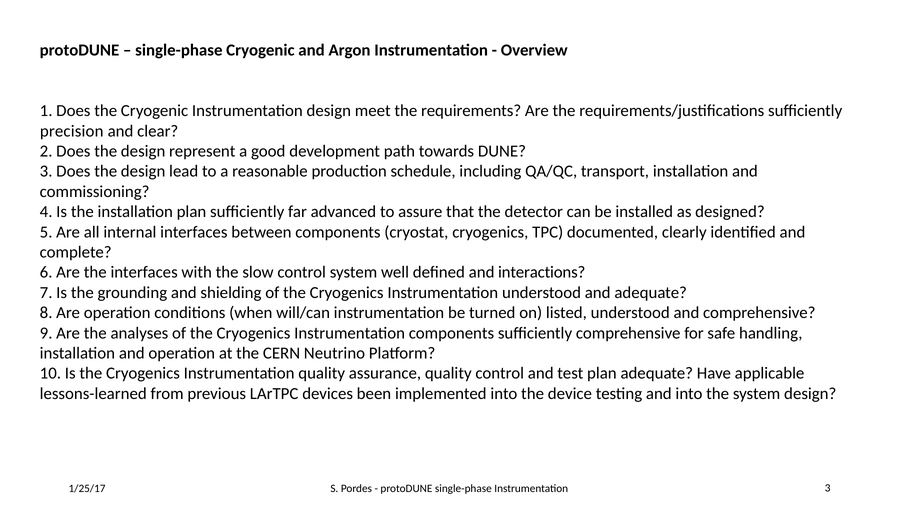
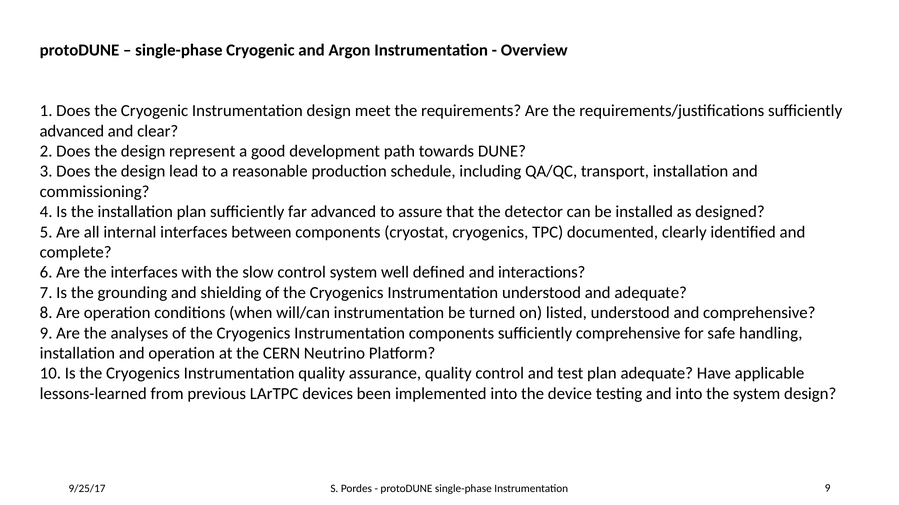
precision: precision -> advanced (72, 131)
1/25/17: 1/25/17 -> 9/25/17 (87, 489)
Instrumentation 3: 3 -> 9 (828, 489)
